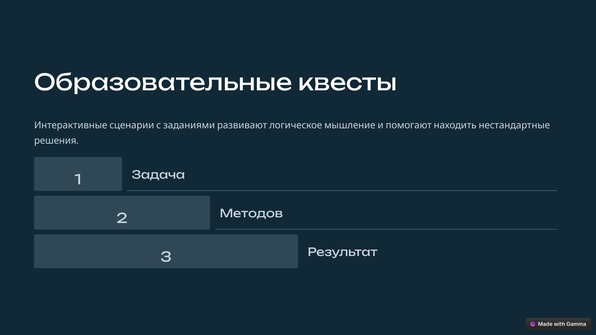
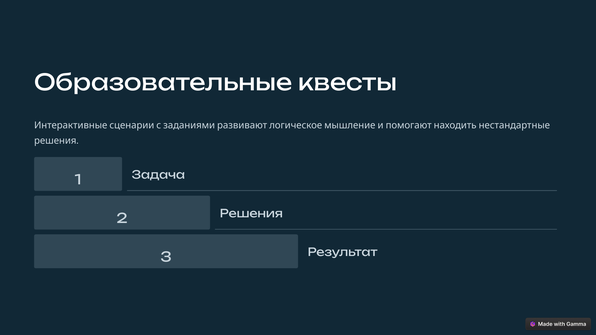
2 Методов: Методов -> Решения (251, 214)
